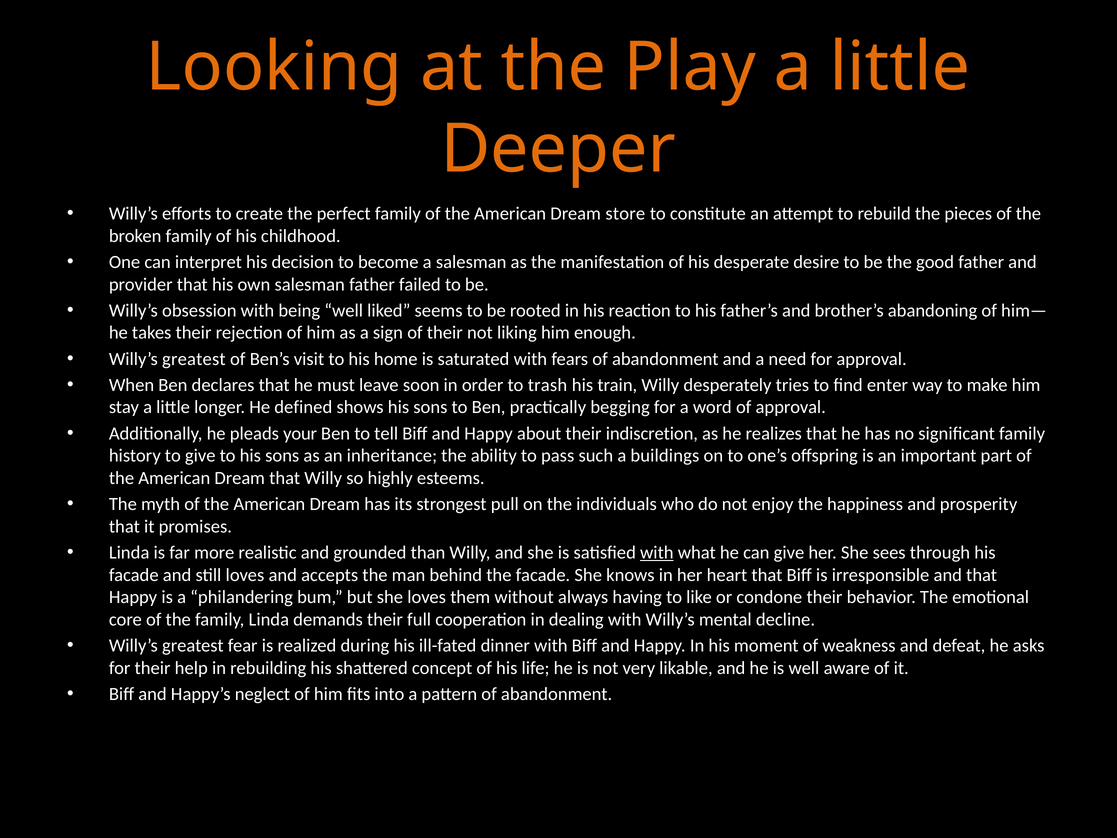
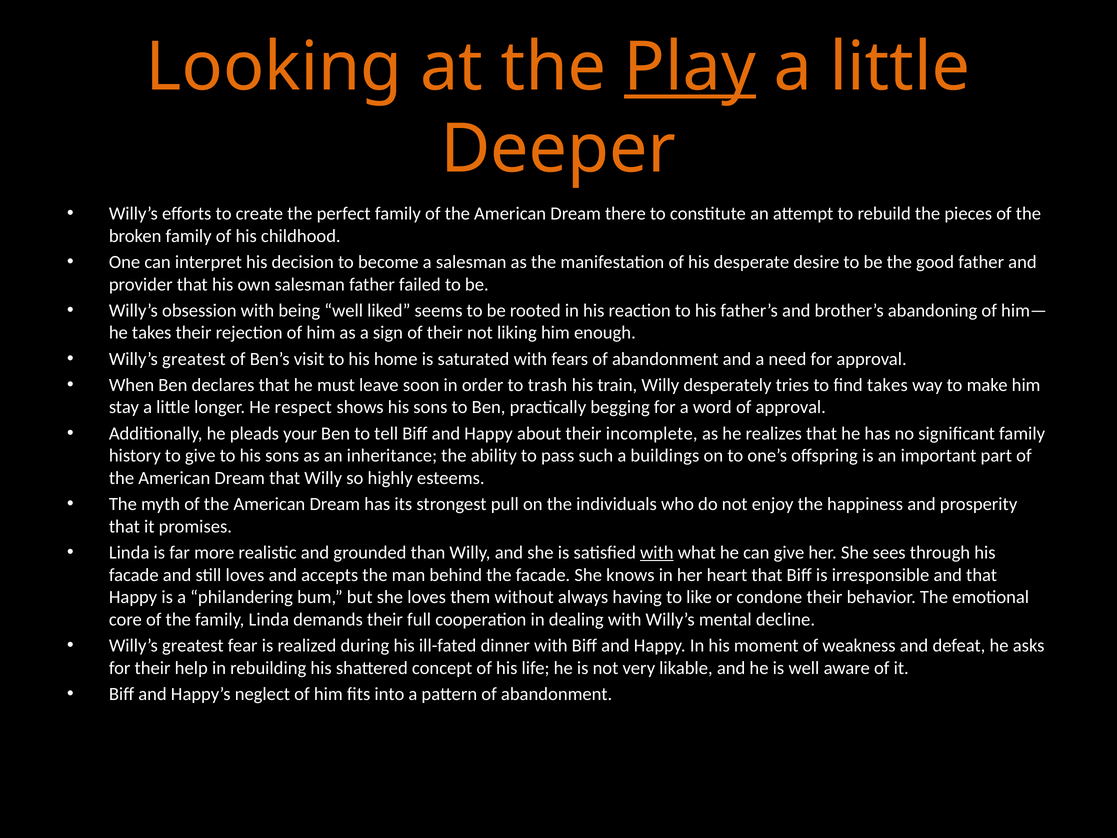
Play underline: none -> present (690, 67)
store: store -> there (625, 214)
find enter: enter -> takes (887, 385)
defined: defined -> respect (303, 407)
indiscretion: indiscretion -> incomplete (652, 433)
